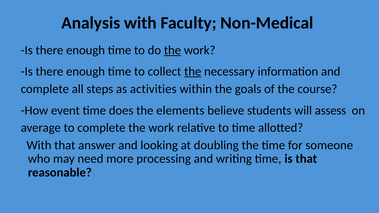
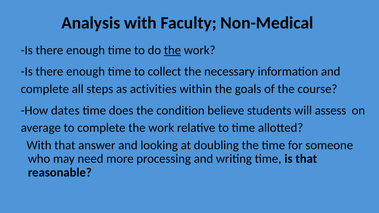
the underline: present -> none (193, 72)
event: event -> dates (65, 110)
elements: elements -> condition (180, 110)
